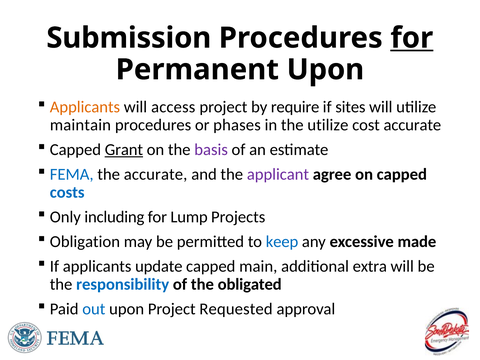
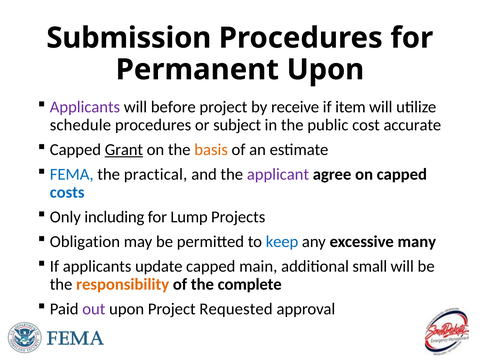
for underline: present -> none (412, 38)
Applicants colour: orange -> purple (85, 107)
access: access -> before (173, 107)
require: require -> receive (295, 107)
sites: sites -> item (350, 107)
maintain: maintain -> schedule (80, 125)
phases: phases -> subject (237, 125)
the utilize: utilize -> public (328, 125)
basis colour: purple -> orange (211, 150)
the accurate: accurate -> practical (156, 174)
made: made -> many (417, 242)
extra: extra -> small (370, 266)
responsibility colour: blue -> orange (123, 284)
obligated: obligated -> complete (250, 284)
out colour: blue -> purple (94, 309)
